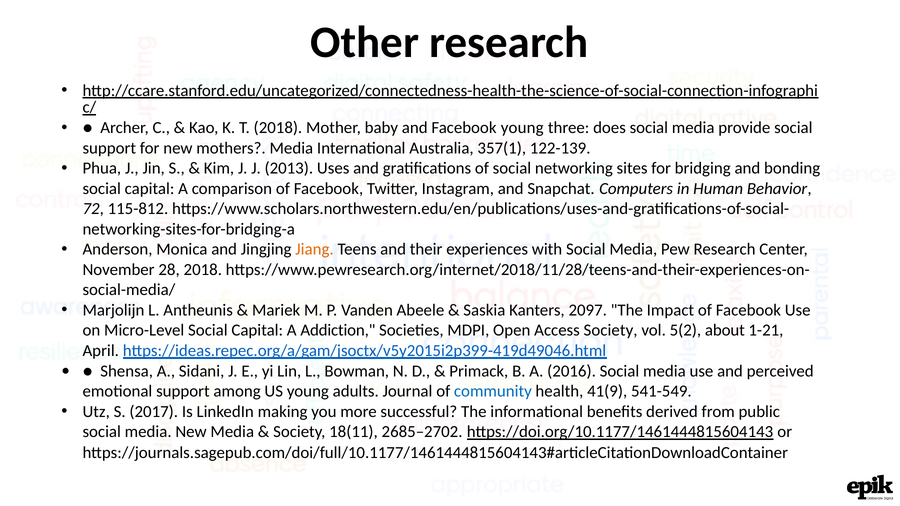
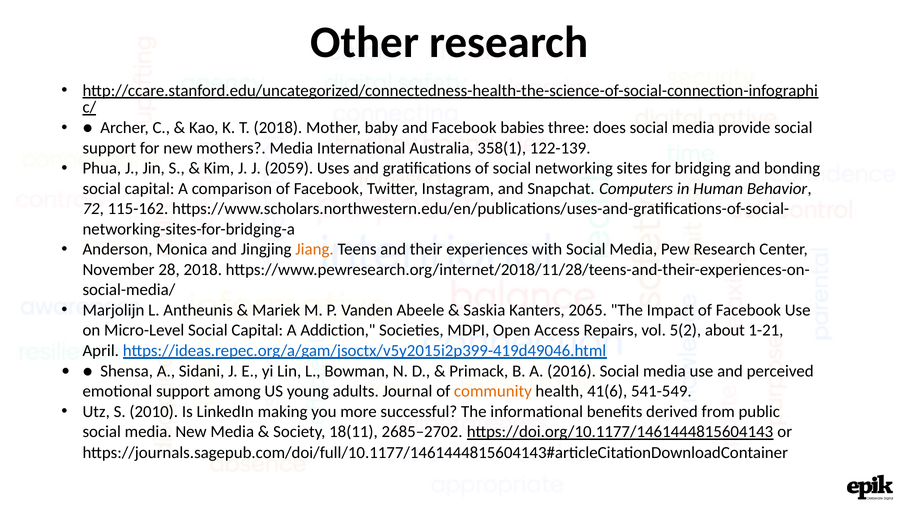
Facebook young: young -> babies (522, 128)
357(1: 357(1 -> 358(1 (502, 148)
2013: 2013 -> 2059 (289, 168)
115-812: 115-812 -> 115-162 (138, 209)
2097: 2097 -> 2065 (588, 310)
Access Society: Society -> Repairs (611, 330)
community colour: blue -> orange (493, 392)
41(9: 41(9 -> 41(6 (607, 392)
2017: 2017 -> 2010 (154, 412)
